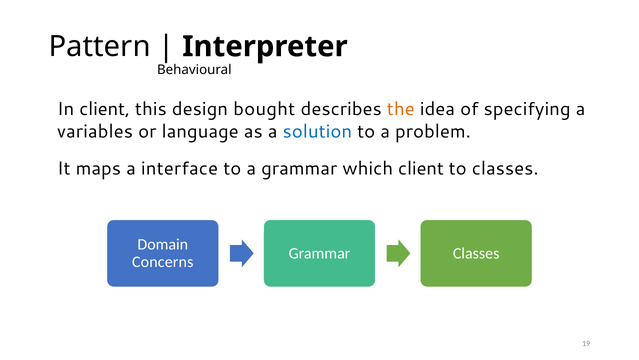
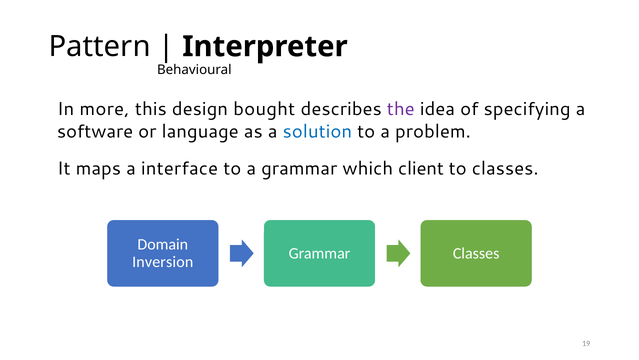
In client: client -> more (104, 109)
the colour: orange -> purple (401, 109)
variables: variables -> software (95, 131)
Concerns: Concerns -> Inversion (163, 261)
